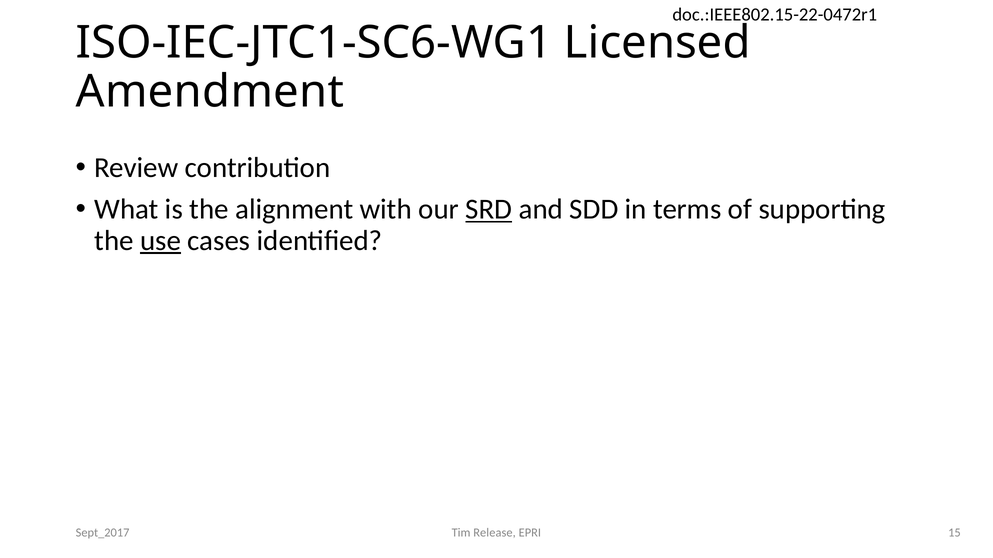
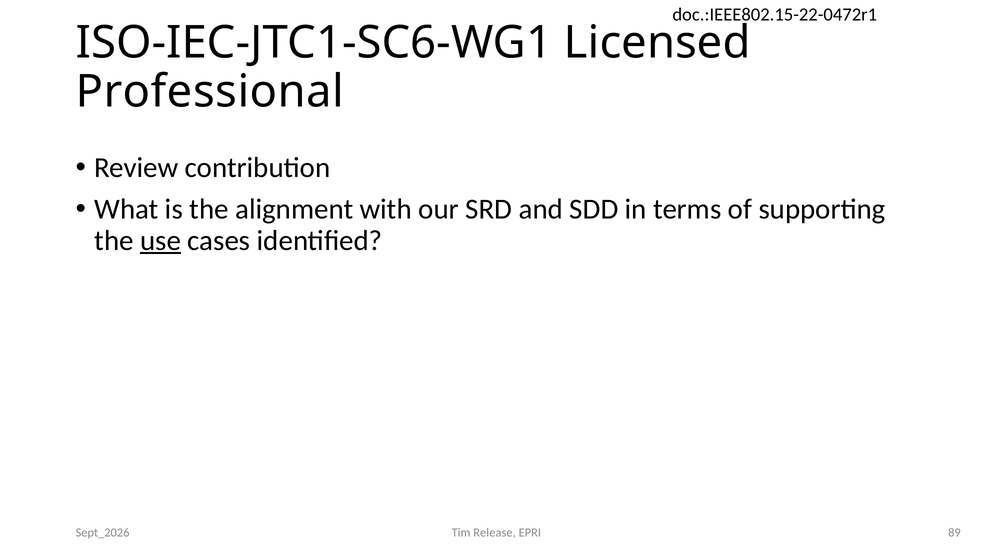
Amendment: Amendment -> Professional (210, 92)
SRD underline: present -> none (489, 210)
15: 15 -> 89 (954, 533)
Sept_2017: Sept_2017 -> Sept_2026 (103, 533)
